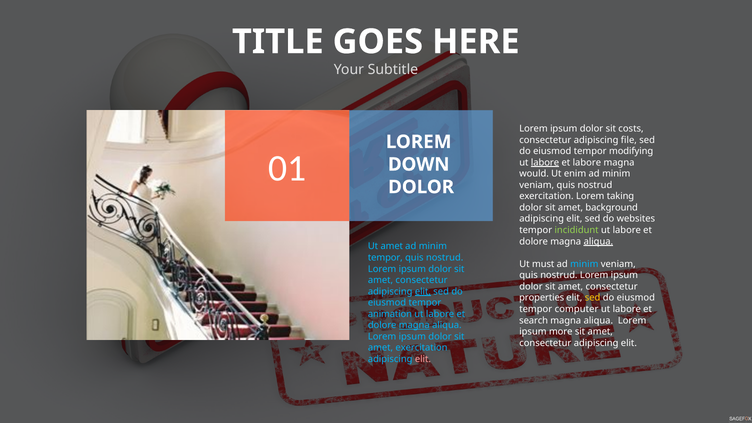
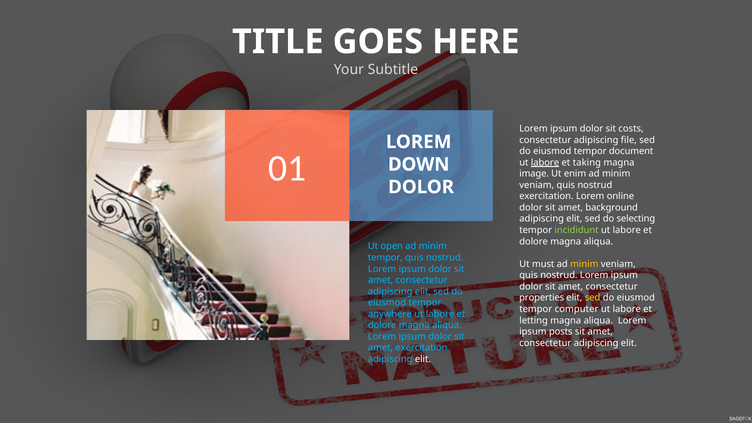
modifying: modifying -> document (631, 151)
et labore: labore -> taking (587, 162)
would: would -> image (534, 174)
taking: taking -> online (620, 196)
websites: websites -> selecting (636, 219)
aliqua underline: present -> none (598, 241)
Ut amet: amet -> open (392, 246)
minim colour: light blue -> yellow (584, 264)
elit underline: present -> none (423, 291)
animation: animation -> anywhere (390, 314)
search: search -> letting (534, 320)
more: more -> posts (561, 332)
elit colour: pink -> white (423, 359)
